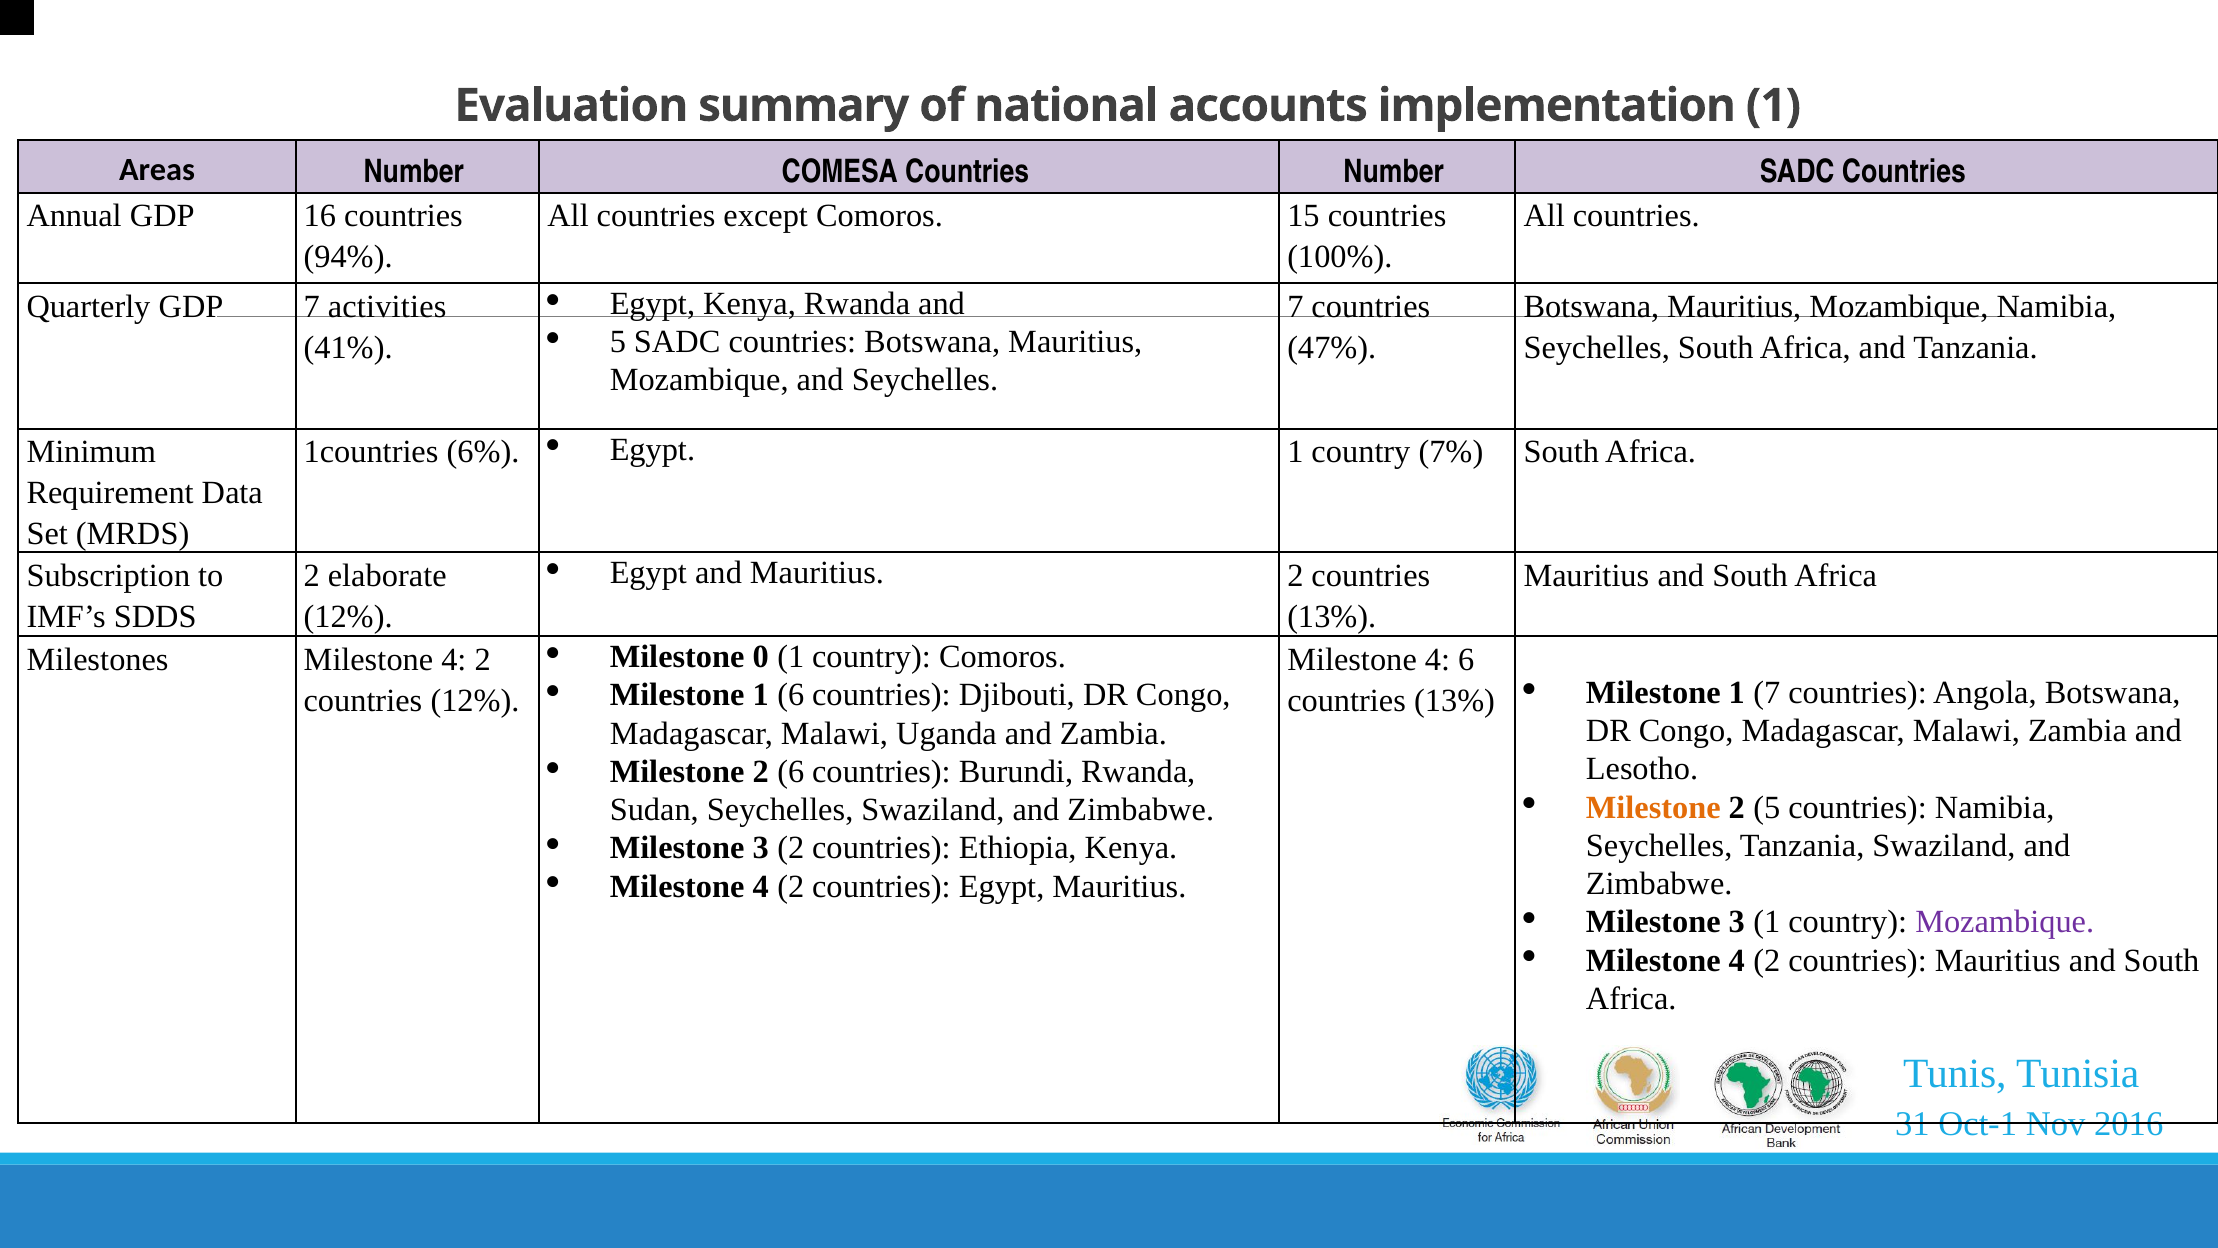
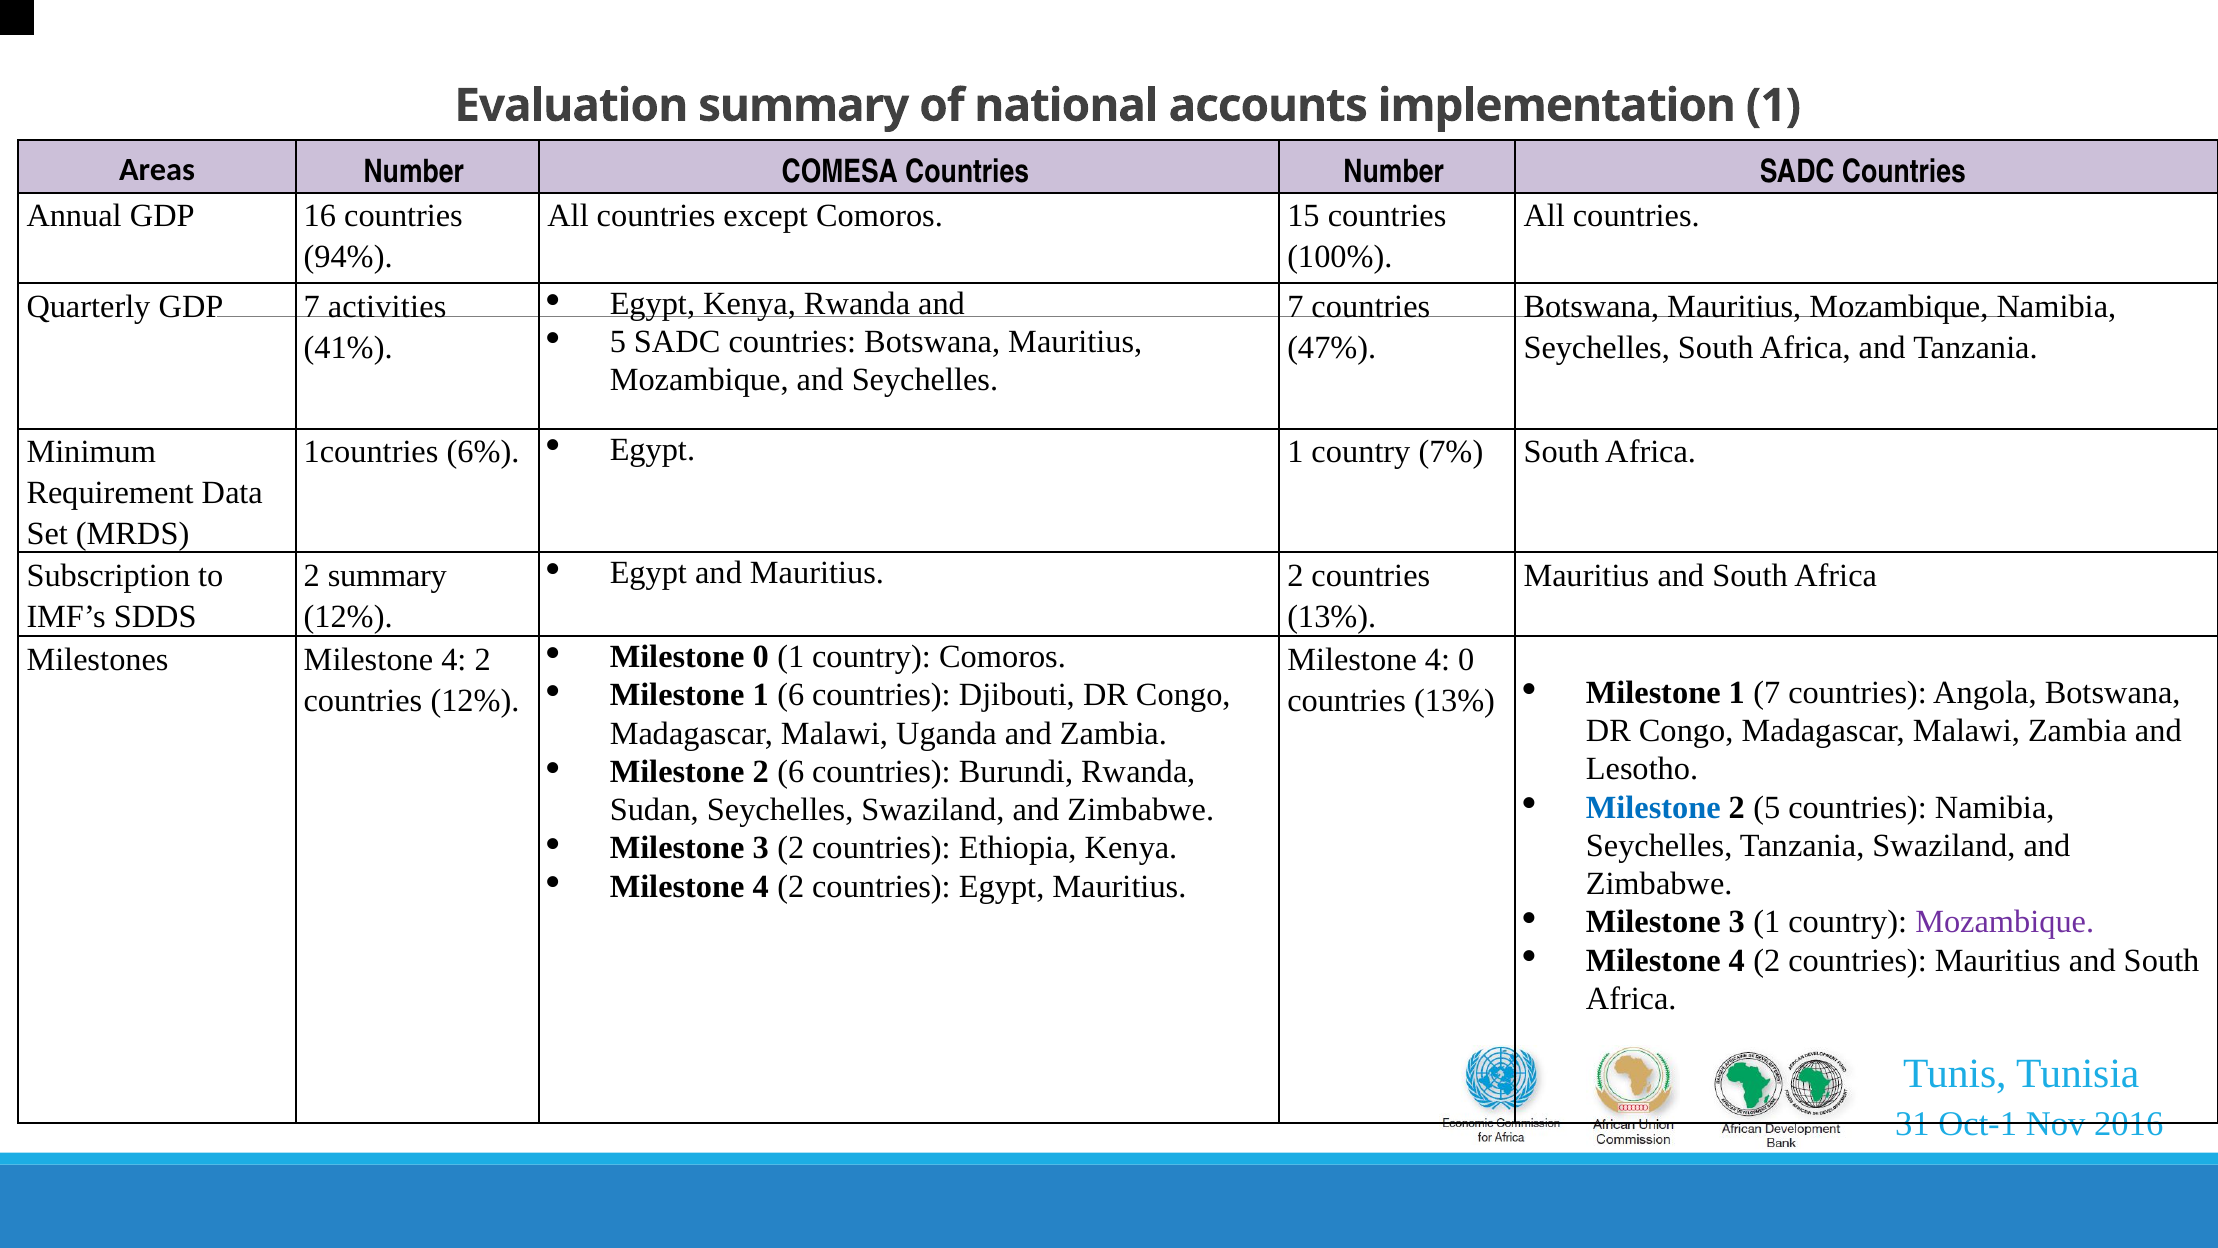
2 elaborate: elaborate -> summary (387, 575)
4 6: 6 -> 0 (1466, 660)
Milestone colour: orange -> blue (1653, 807)
